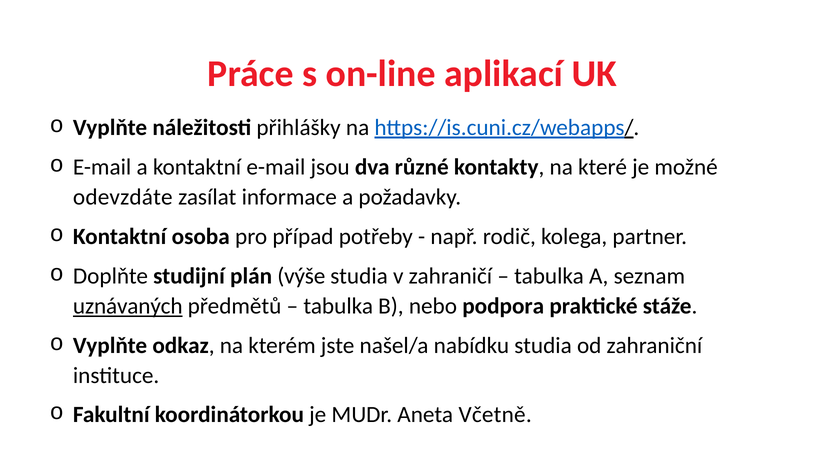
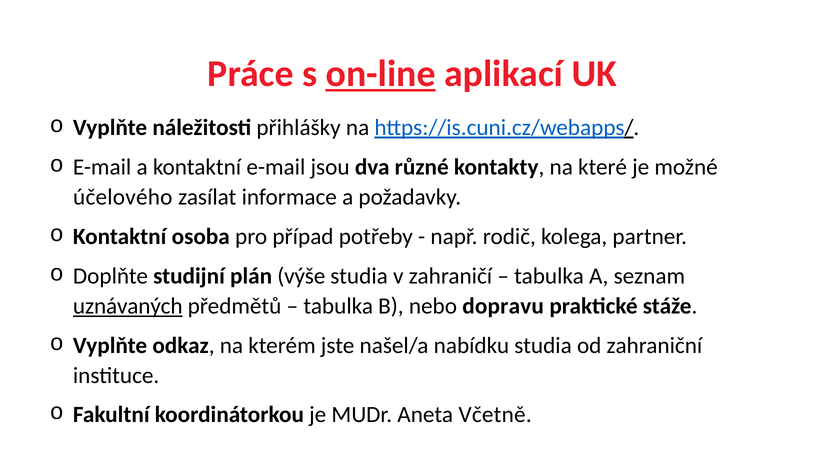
on-line underline: none -> present (381, 74)
odevzdáte: odevzdáte -> účelového (123, 197)
podpora: podpora -> dopravu (503, 306)
